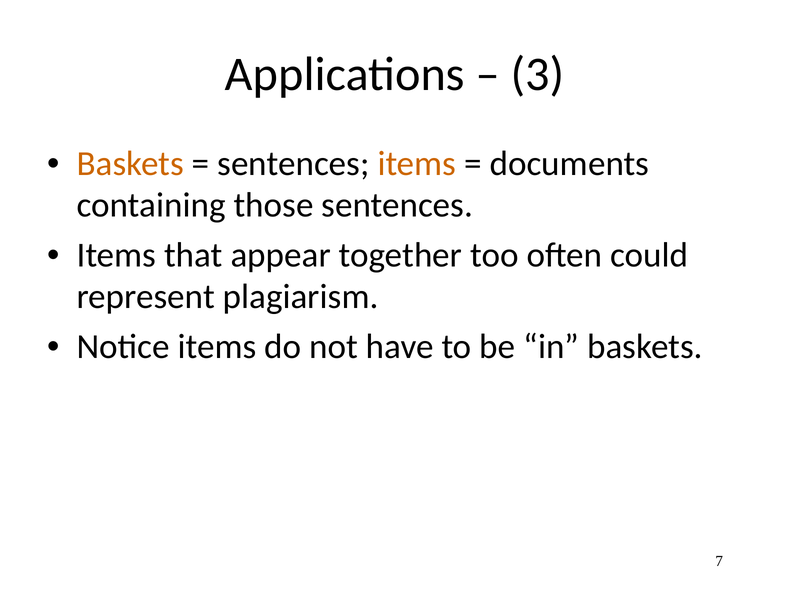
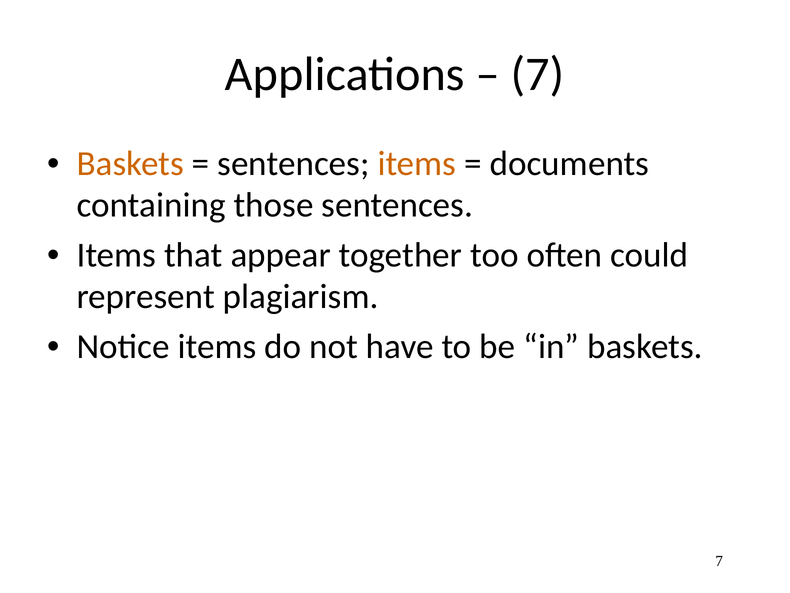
3: 3 -> 7 (538, 74)
